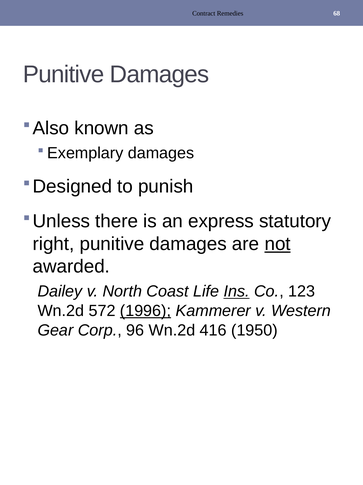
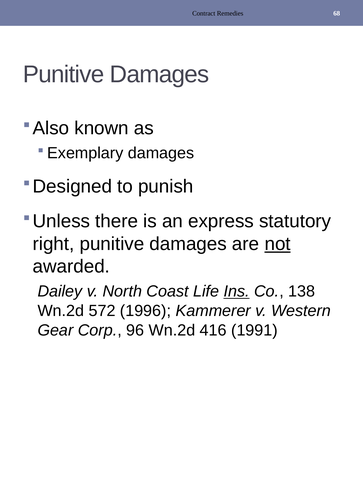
123: 123 -> 138 (302, 291)
1996 underline: present -> none (145, 310)
1950: 1950 -> 1991 (254, 330)
